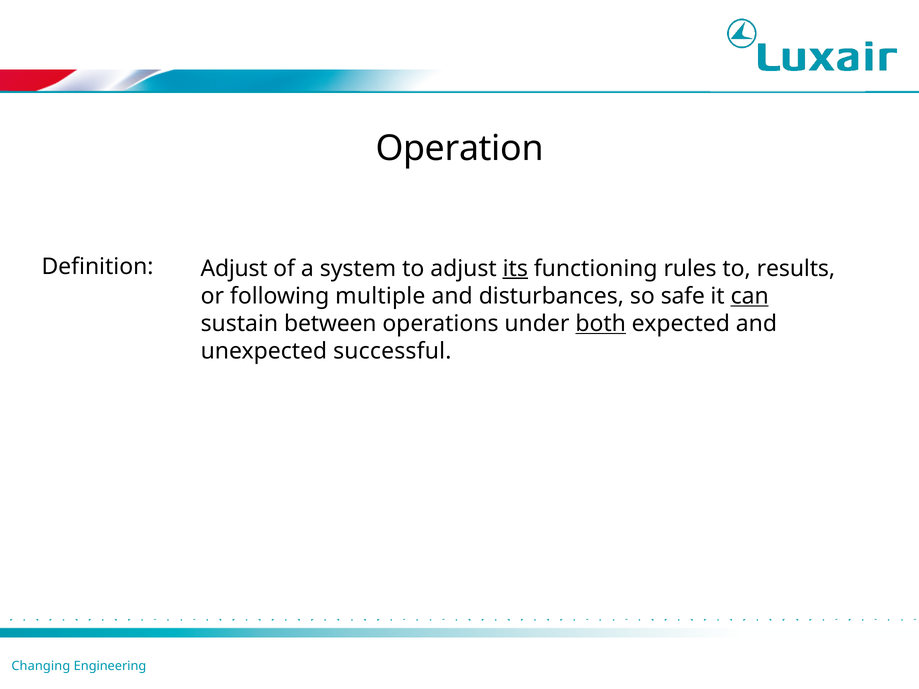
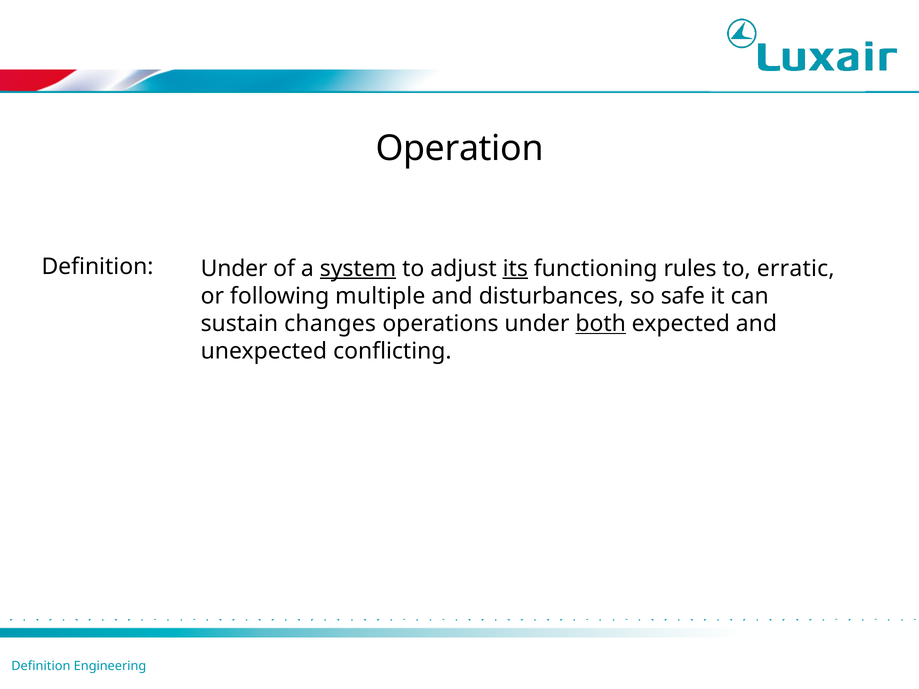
Definition Adjust: Adjust -> Under (234, 269)
system underline: none -> present (358, 269)
results: results -> erratic (796, 269)
can underline: present -> none (750, 296)
between: between -> changes (330, 324)
successful: successful -> conflicting (392, 351)
Changing: Changing -> Definition (41, 666)
